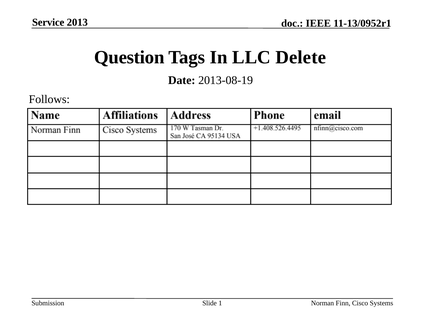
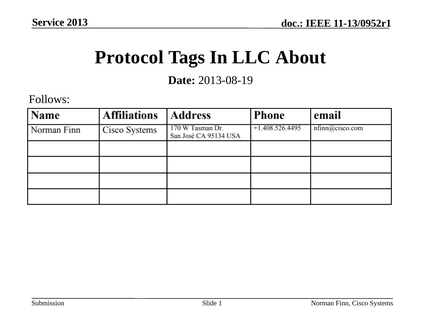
Question: Question -> Protocol (129, 57)
Delete: Delete -> About (301, 57)
